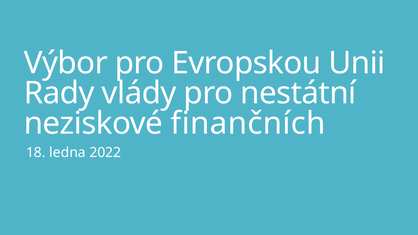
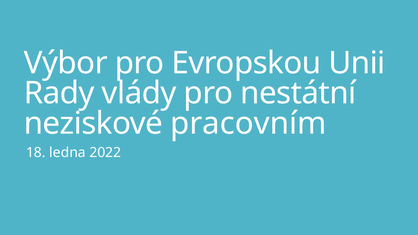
finančních: finančních -> pracovním (248, 123)
